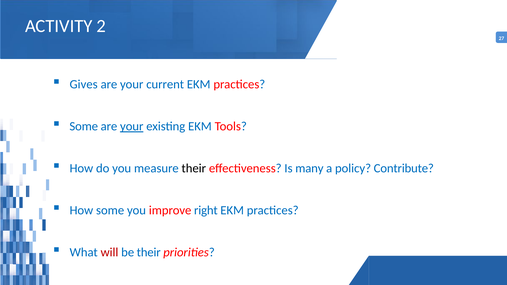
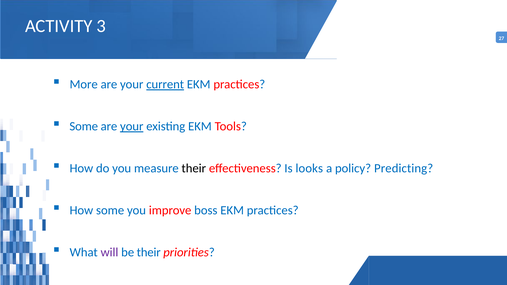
2: 2 -> 3 (101, 26)
Gives: Gives -> More (84, 84)
current underline: none -> present (165, 84)
many: many -> looks (309, 168)
Contribute: Contribute -> Predicting (404, 168)
right: right -> boss (206, 211)
will colour: red -> purple (109, 253)
